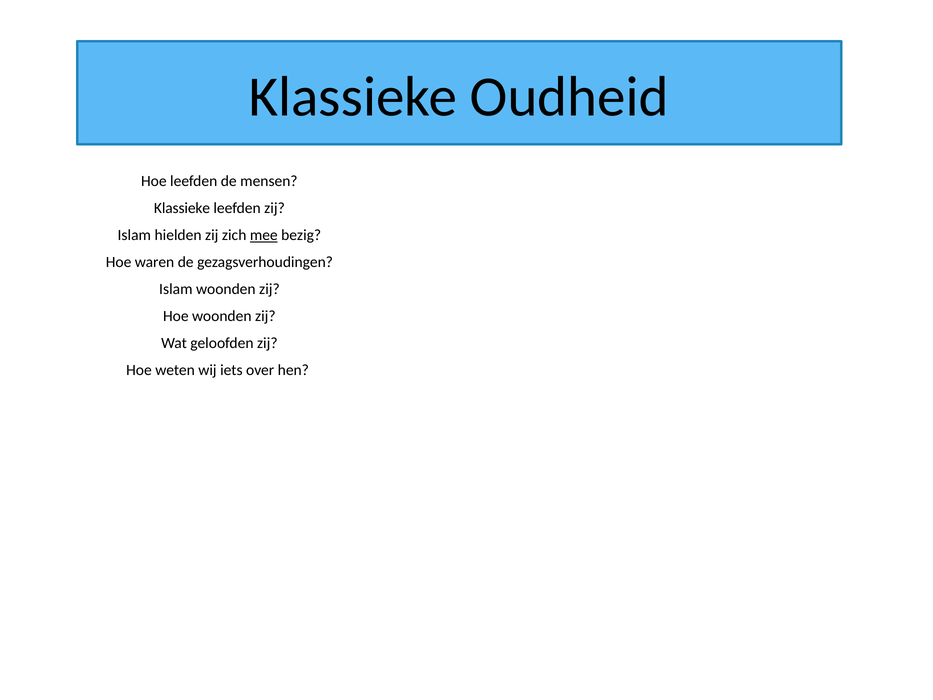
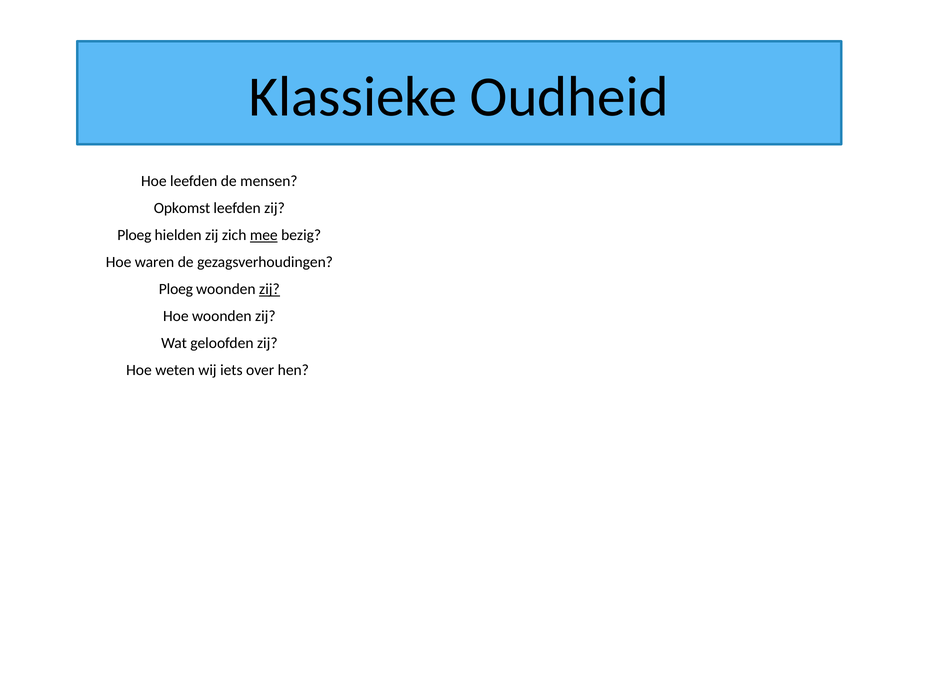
Klassieke: Klassieke -> Opkomst (182, 208)
Islam: Islam -> Ploeg (134, 235)
Islam: Islam -> Ploeg (176, 289)
zij underline: none -> present (269, 289)
